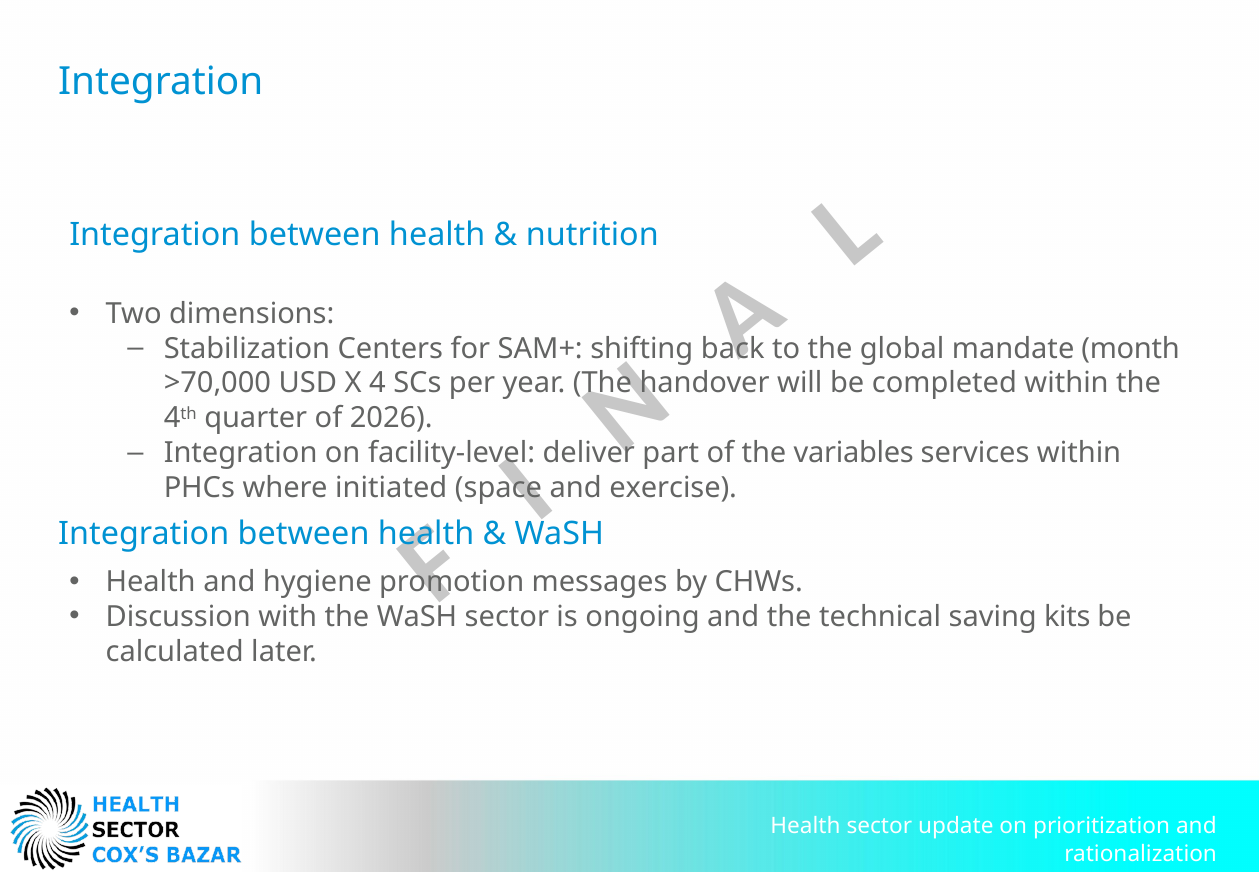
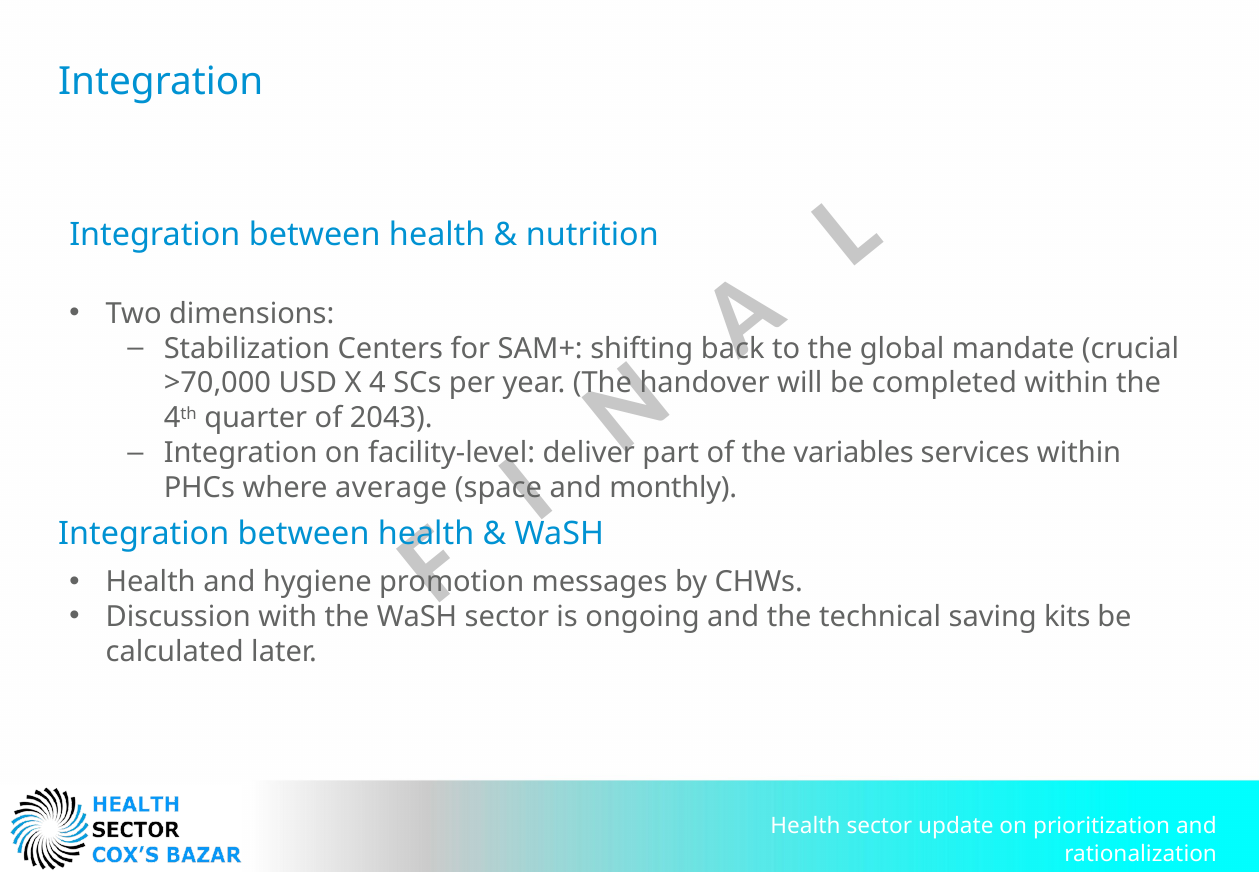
month: month -> crucial (1130, 348)
2026: 2026 -> 2043 (391, 418)
initiated: initiated -> average (391, 488)
exercise: exercise -> monthly (673, 488)
